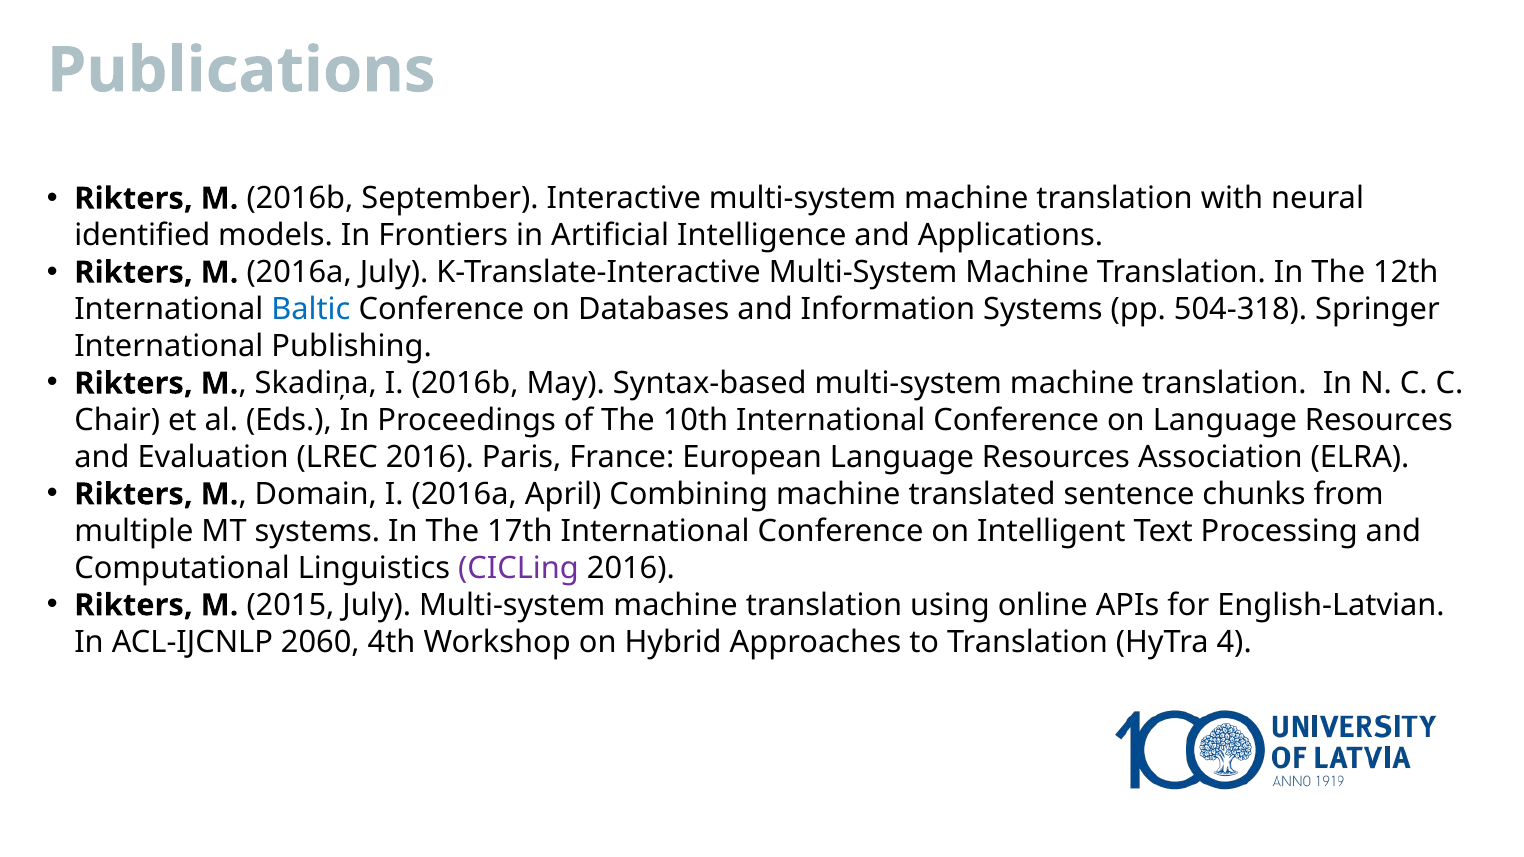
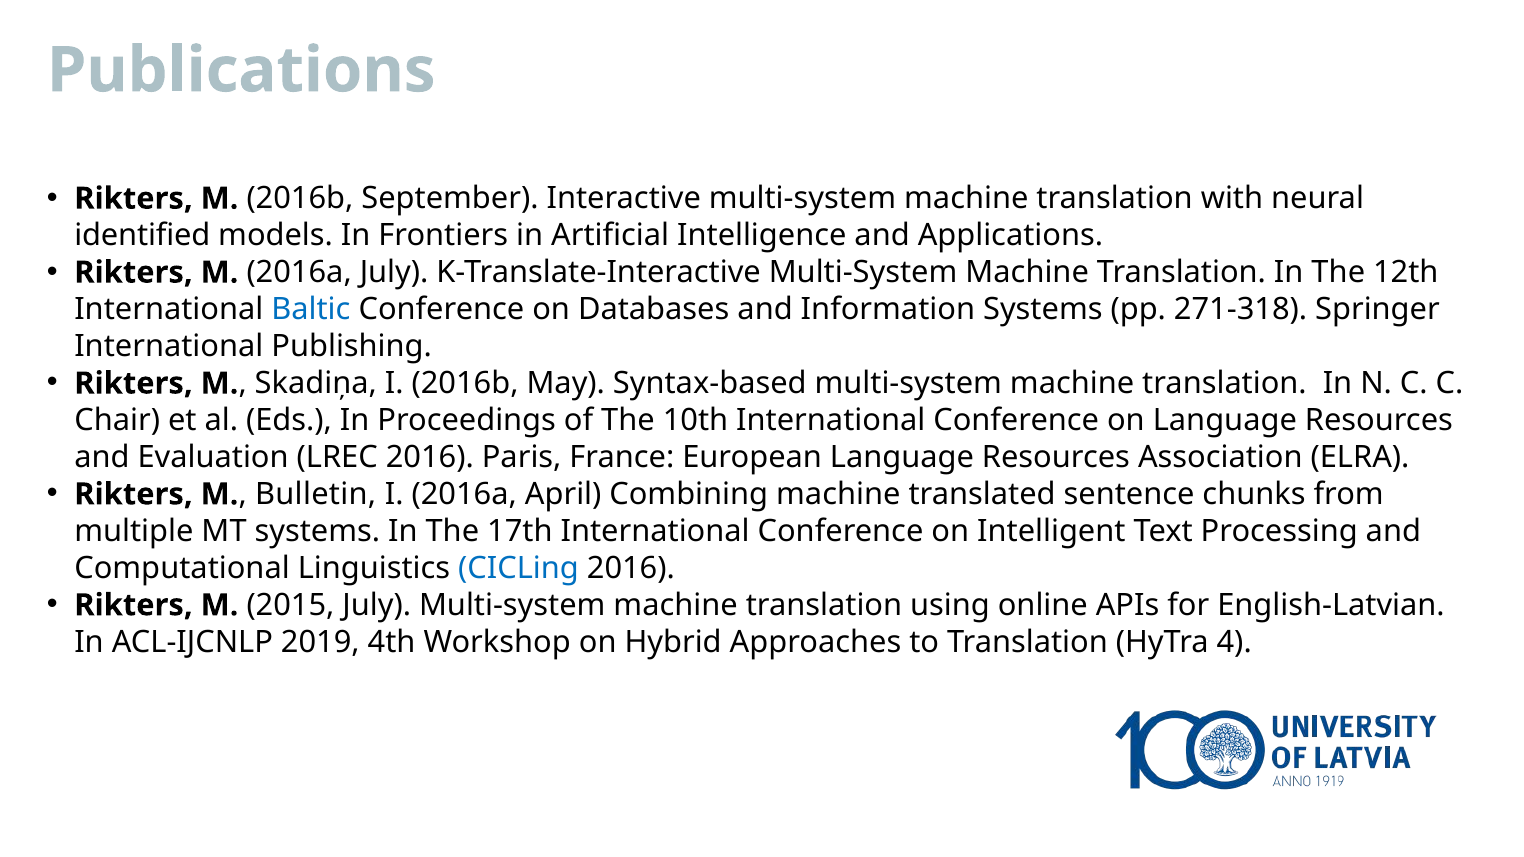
504-318: 504-318 -> 271-318 (1241, 310)
Domain: Domain -> Bulletin (316, 494)
CICLing colour: purple -> blue (519, 568)
2060: 2060 -> 2019 (320, 642)
